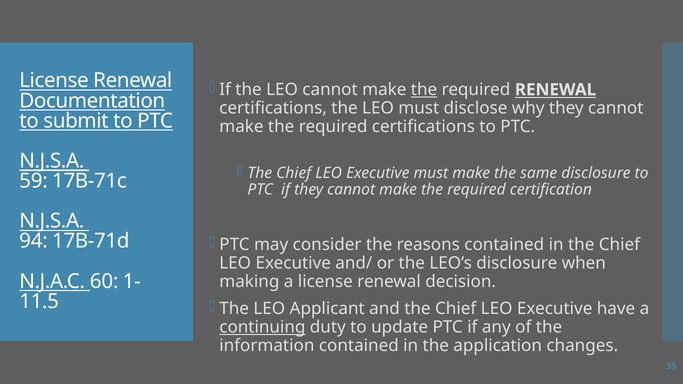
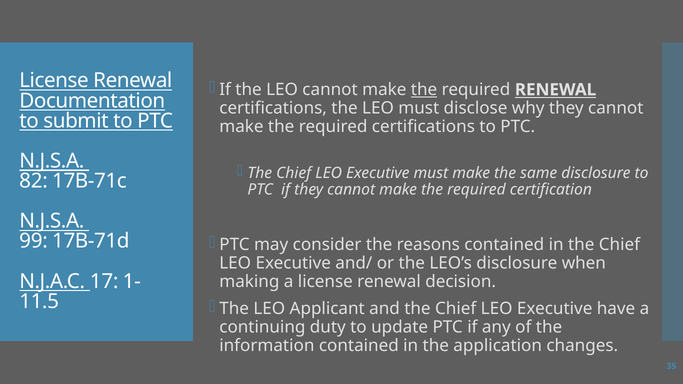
59: 59 -> 82 (34, 181)
94: 94 -> 99 (34, 241)
60: 60 -> 17 (104, 281)
continuing underline: present -> none (262, 327)
